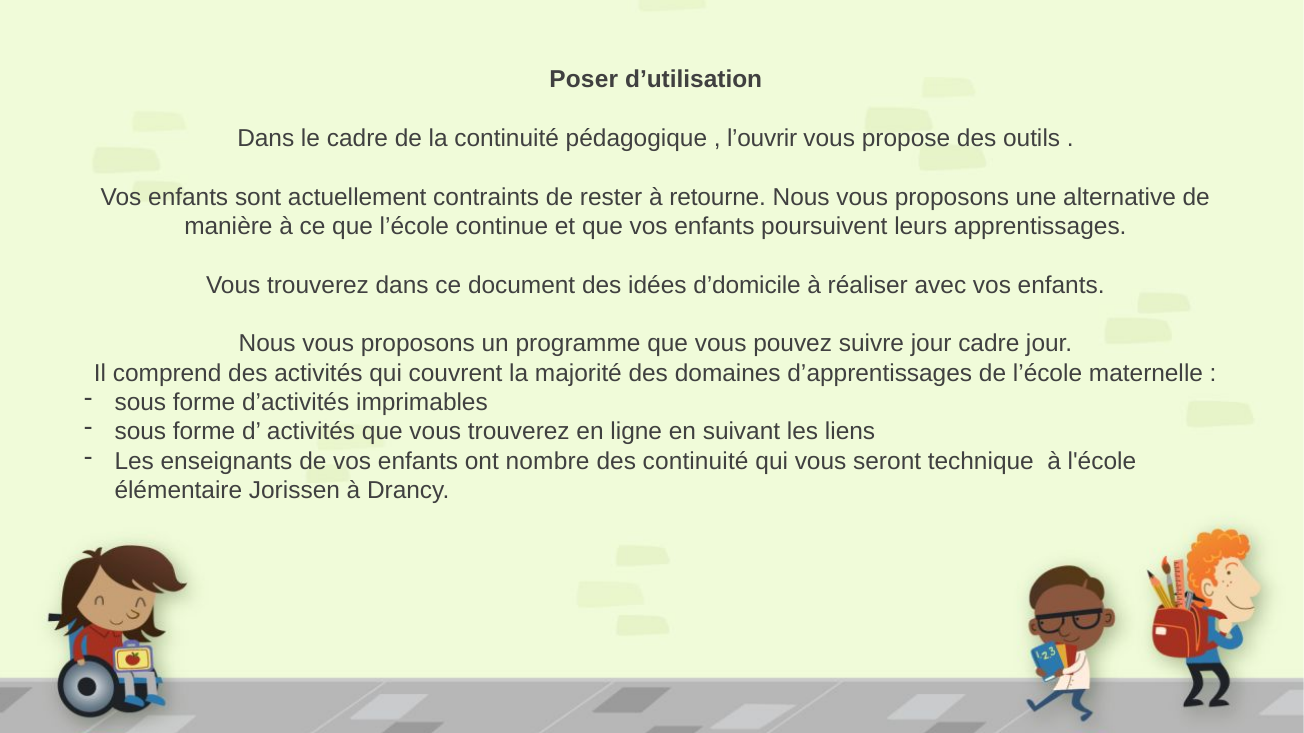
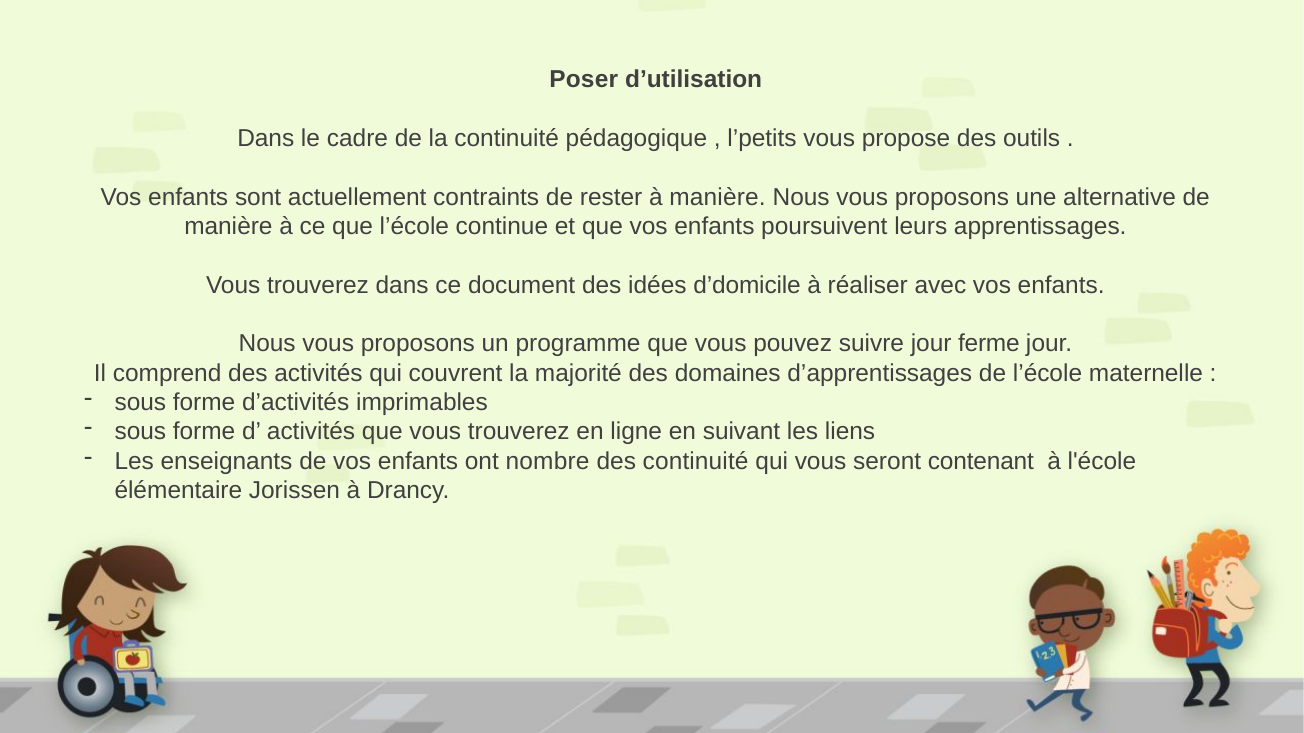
l’ouvrir: l’ouvrir -> l’petits (762, 139)
à retourne: retourne -> manière (718, 197)
jour cadre: cadre -> ferme (989, 344)
technique: technique -> contenant (981, 461)
